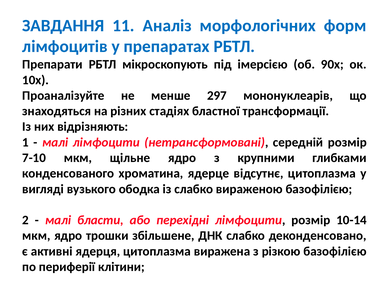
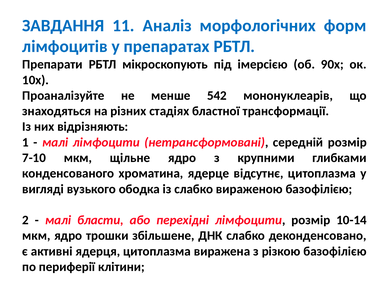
297: 297 -> 542 (217, 95)
